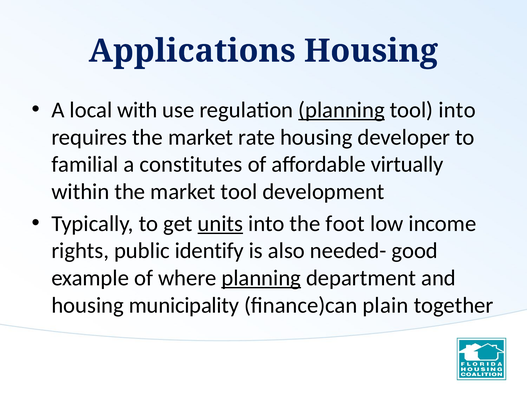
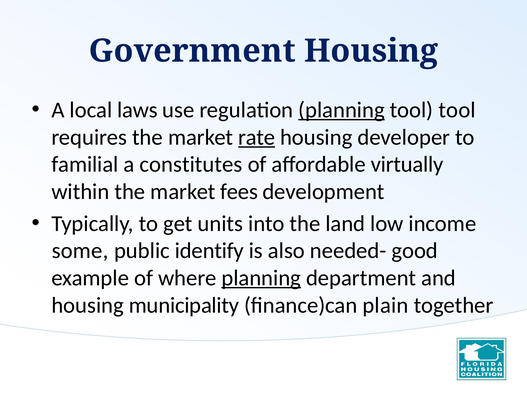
Applications: Applications -> Government (192, 51)
with: with -> laws (137, 110)
tool into: into -> tool (457, 110)
rate underline: none -> present (257, 137)
market tool: tool -> fees (239, 192)
units underline: present -> none (220, 224)
foot: foot -> land (345, 224)
rights: rights -> some (80, 251)
